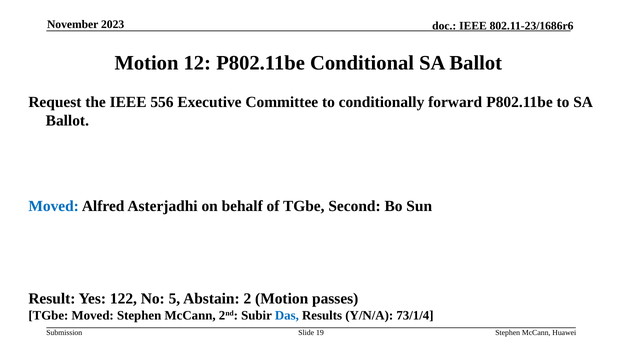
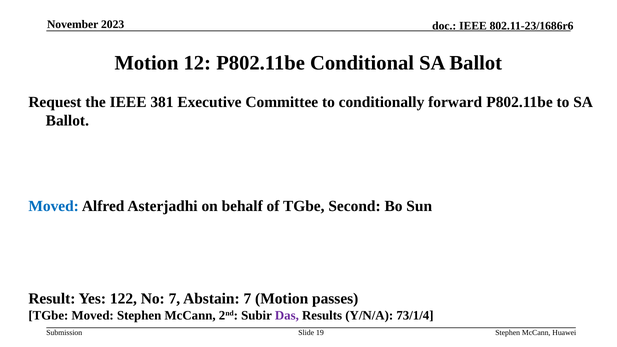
556: 556 -> 381 (162, 102)
No 5: 5 -> 7 (174, 299)
Abstain 2: 2 -> 7 (247, 299)
Das colour: blue -> purple (287, 315)
